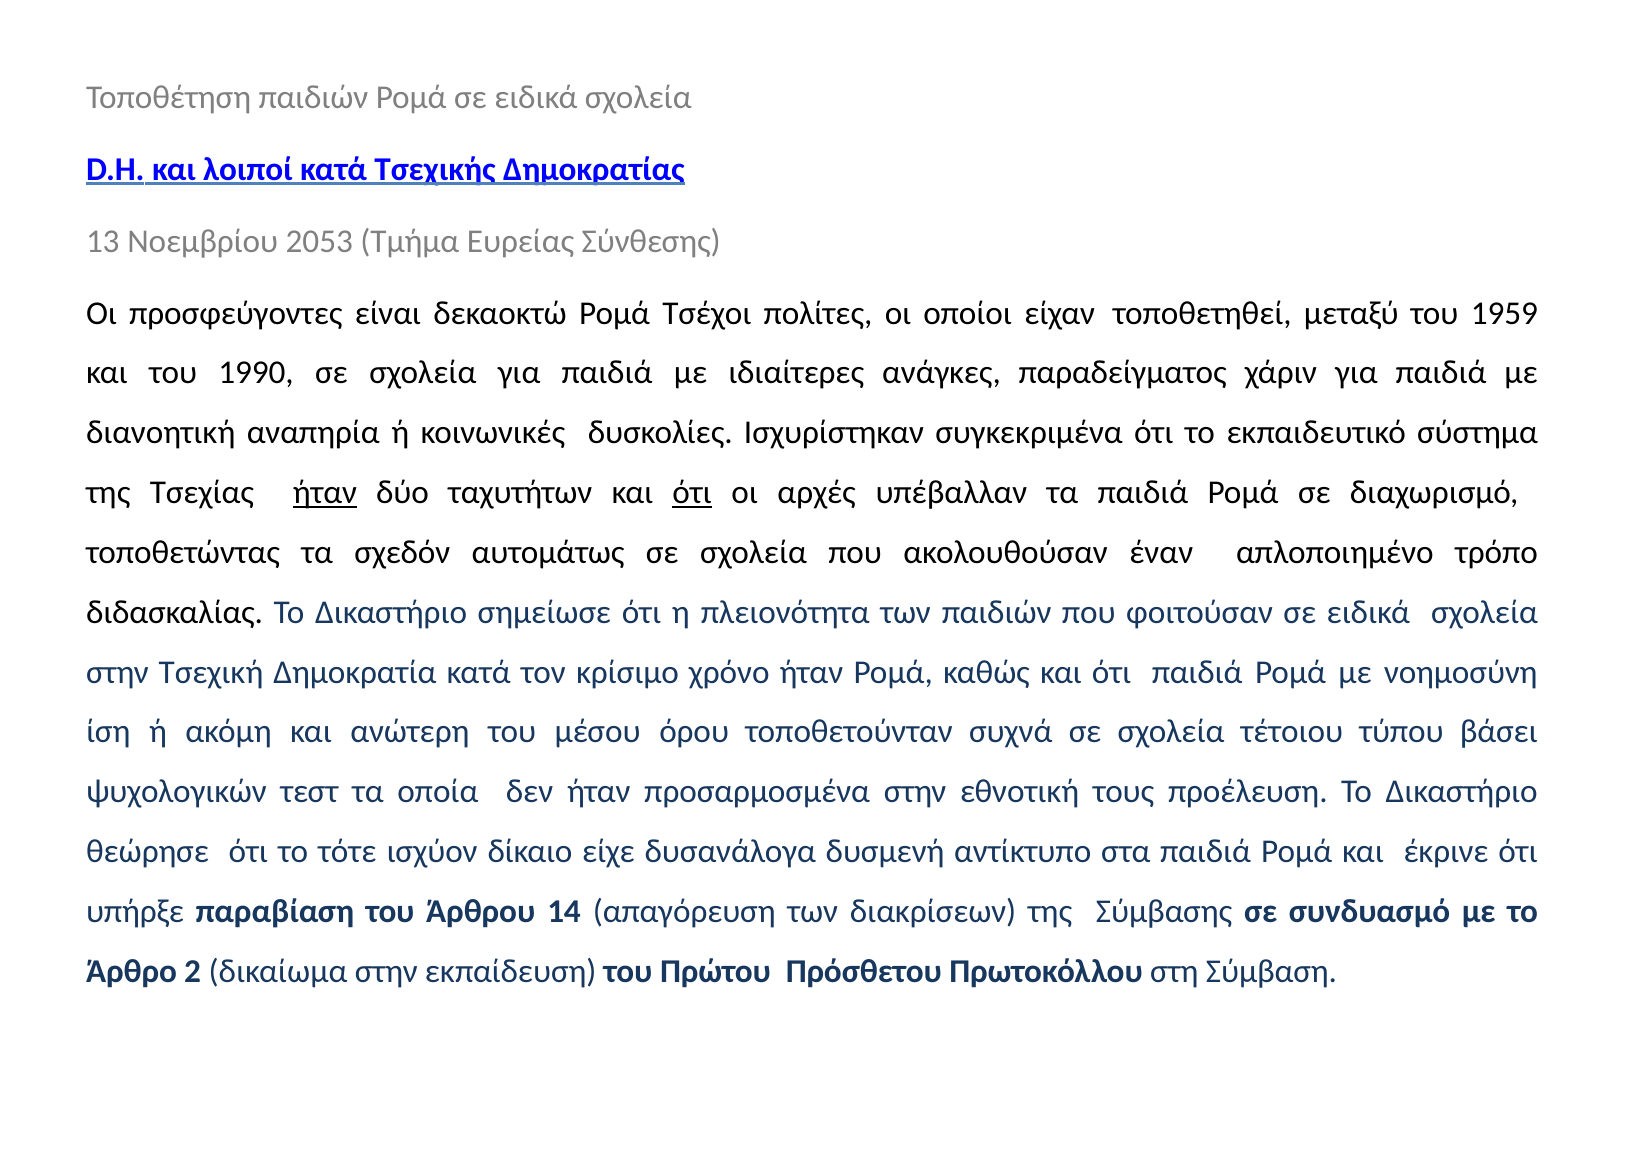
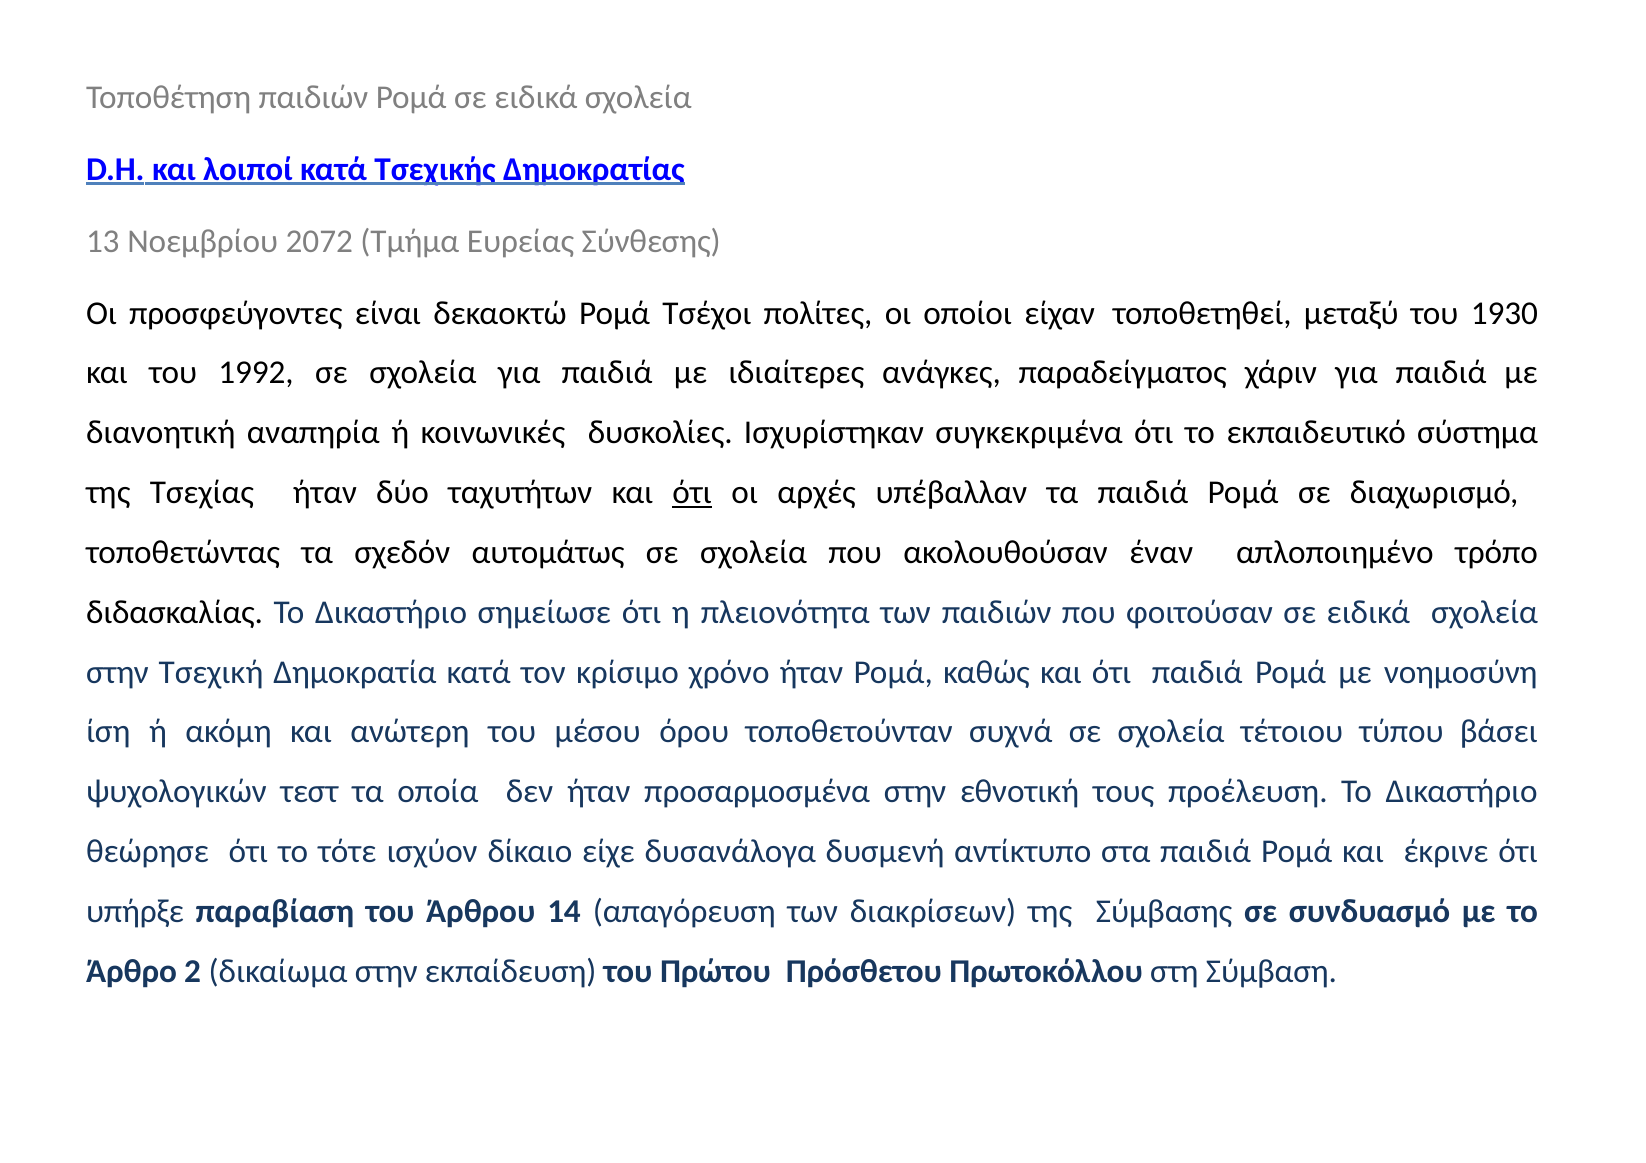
2053: 2053 -> 2072 (319, 242)
1959: 1959 -> 1930 (1504, 313)
1990: 1990 -> 1992 (256, 373)
ήταν underline: present -> none (325, 493)
